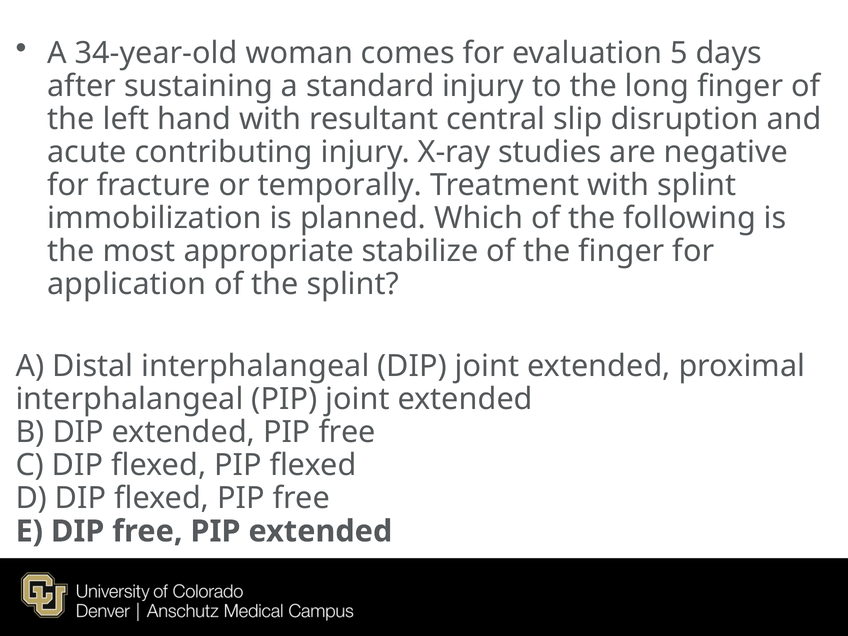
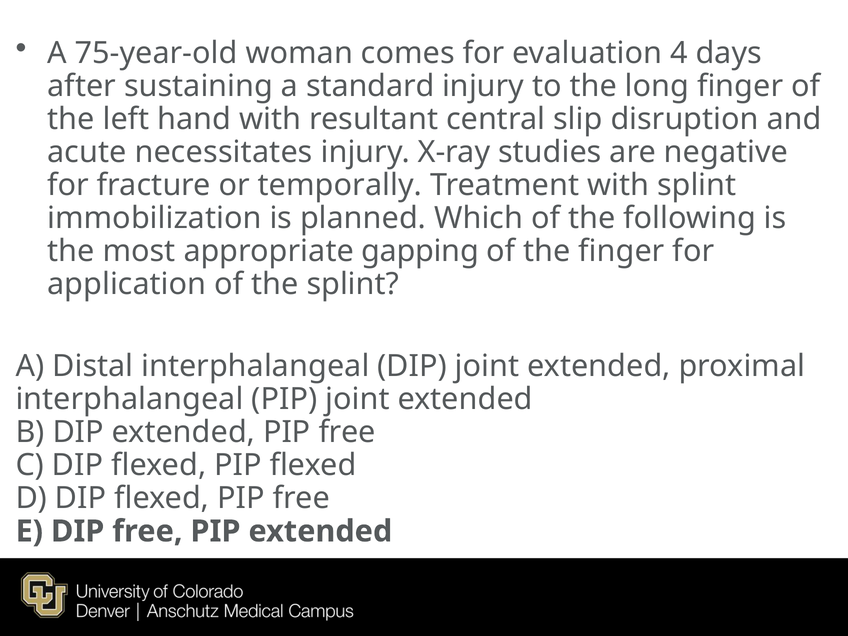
34-year-old: 34-year-old -> 75-year-old (156, 53)
5: 5 -> 4 (679, 53)
contributing: contributing -> necessitates (224, 152)
stabilize: stabilize -> gapping (420, 251)
